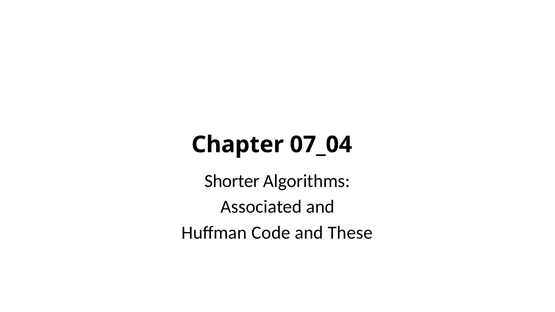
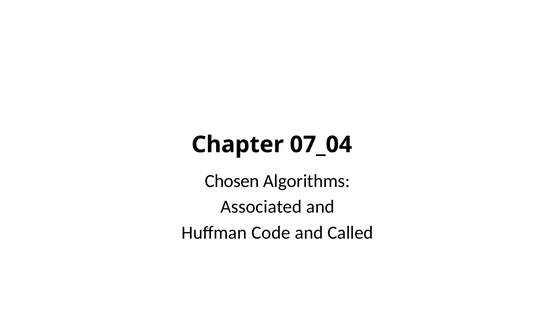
Shorter: Shorter -> Chosen (232, 181)
These: These -> Called (350, 233)
